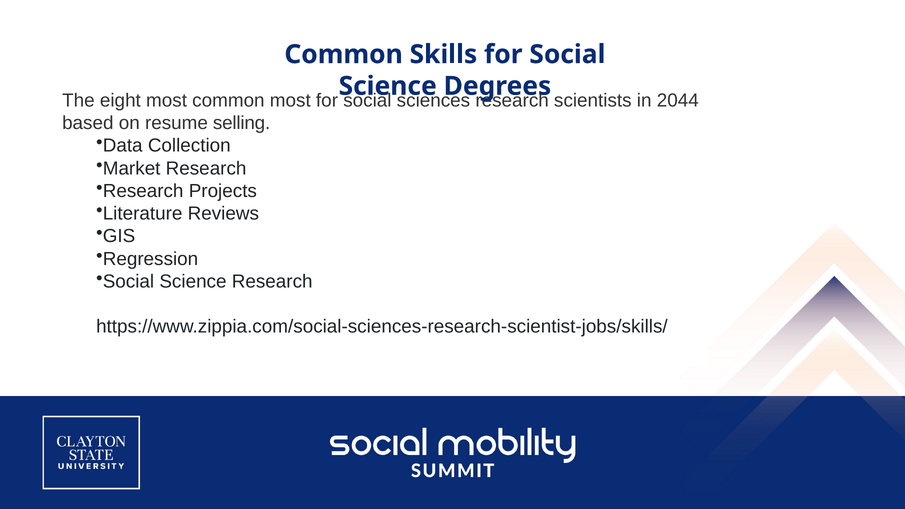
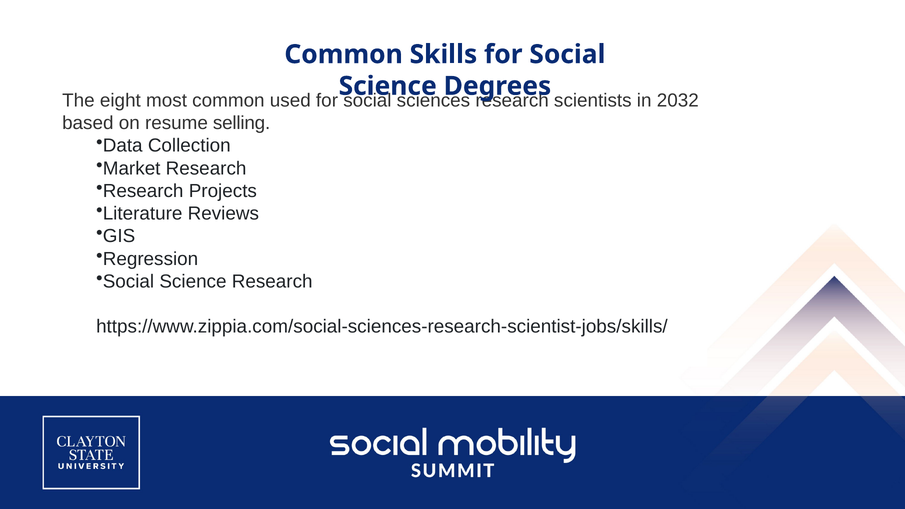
common most: most -> used (290, 100)
2044: 2044 -> 2032 (678, 100)
